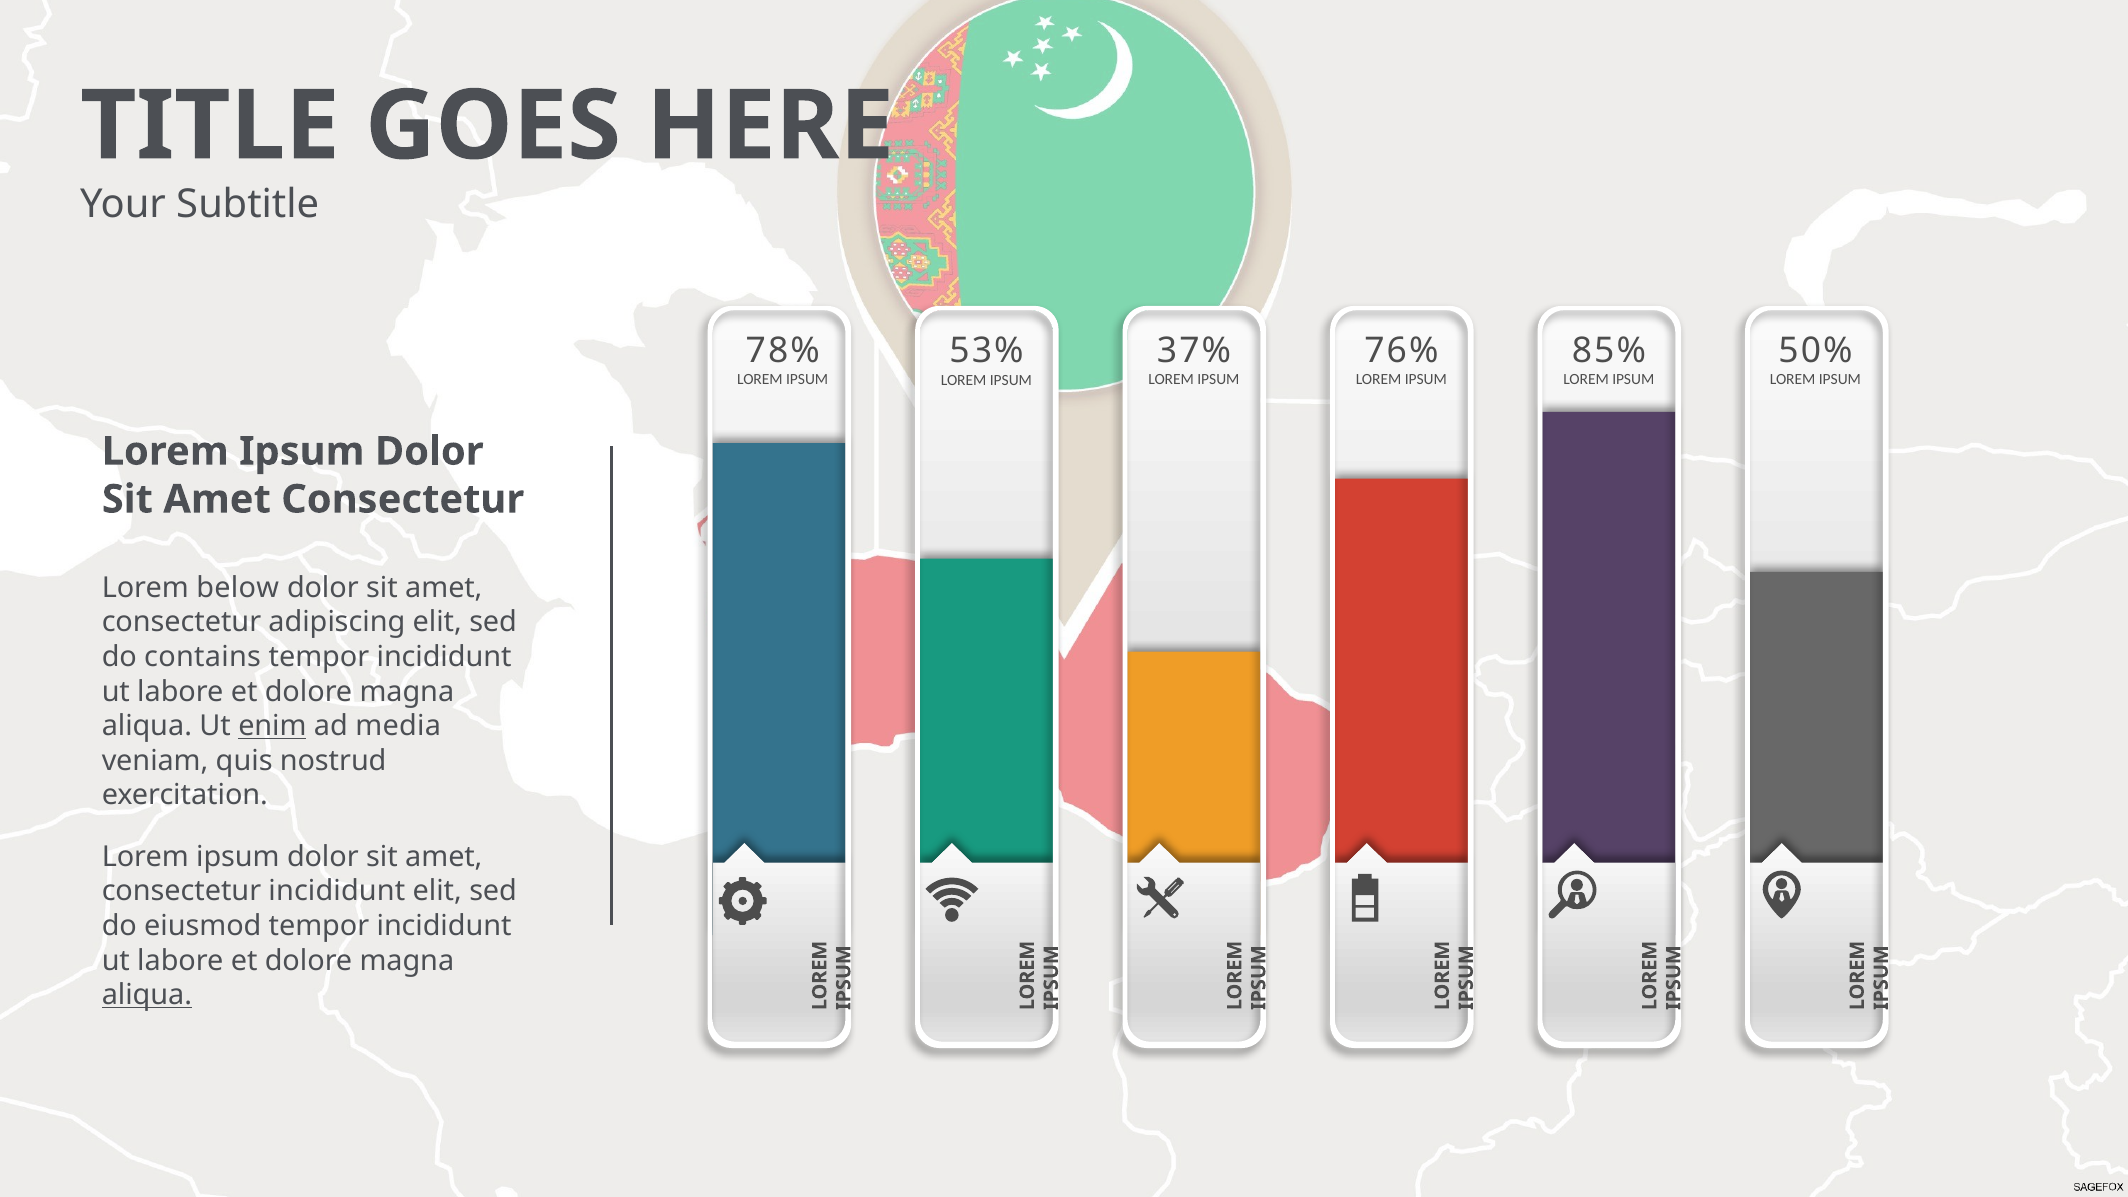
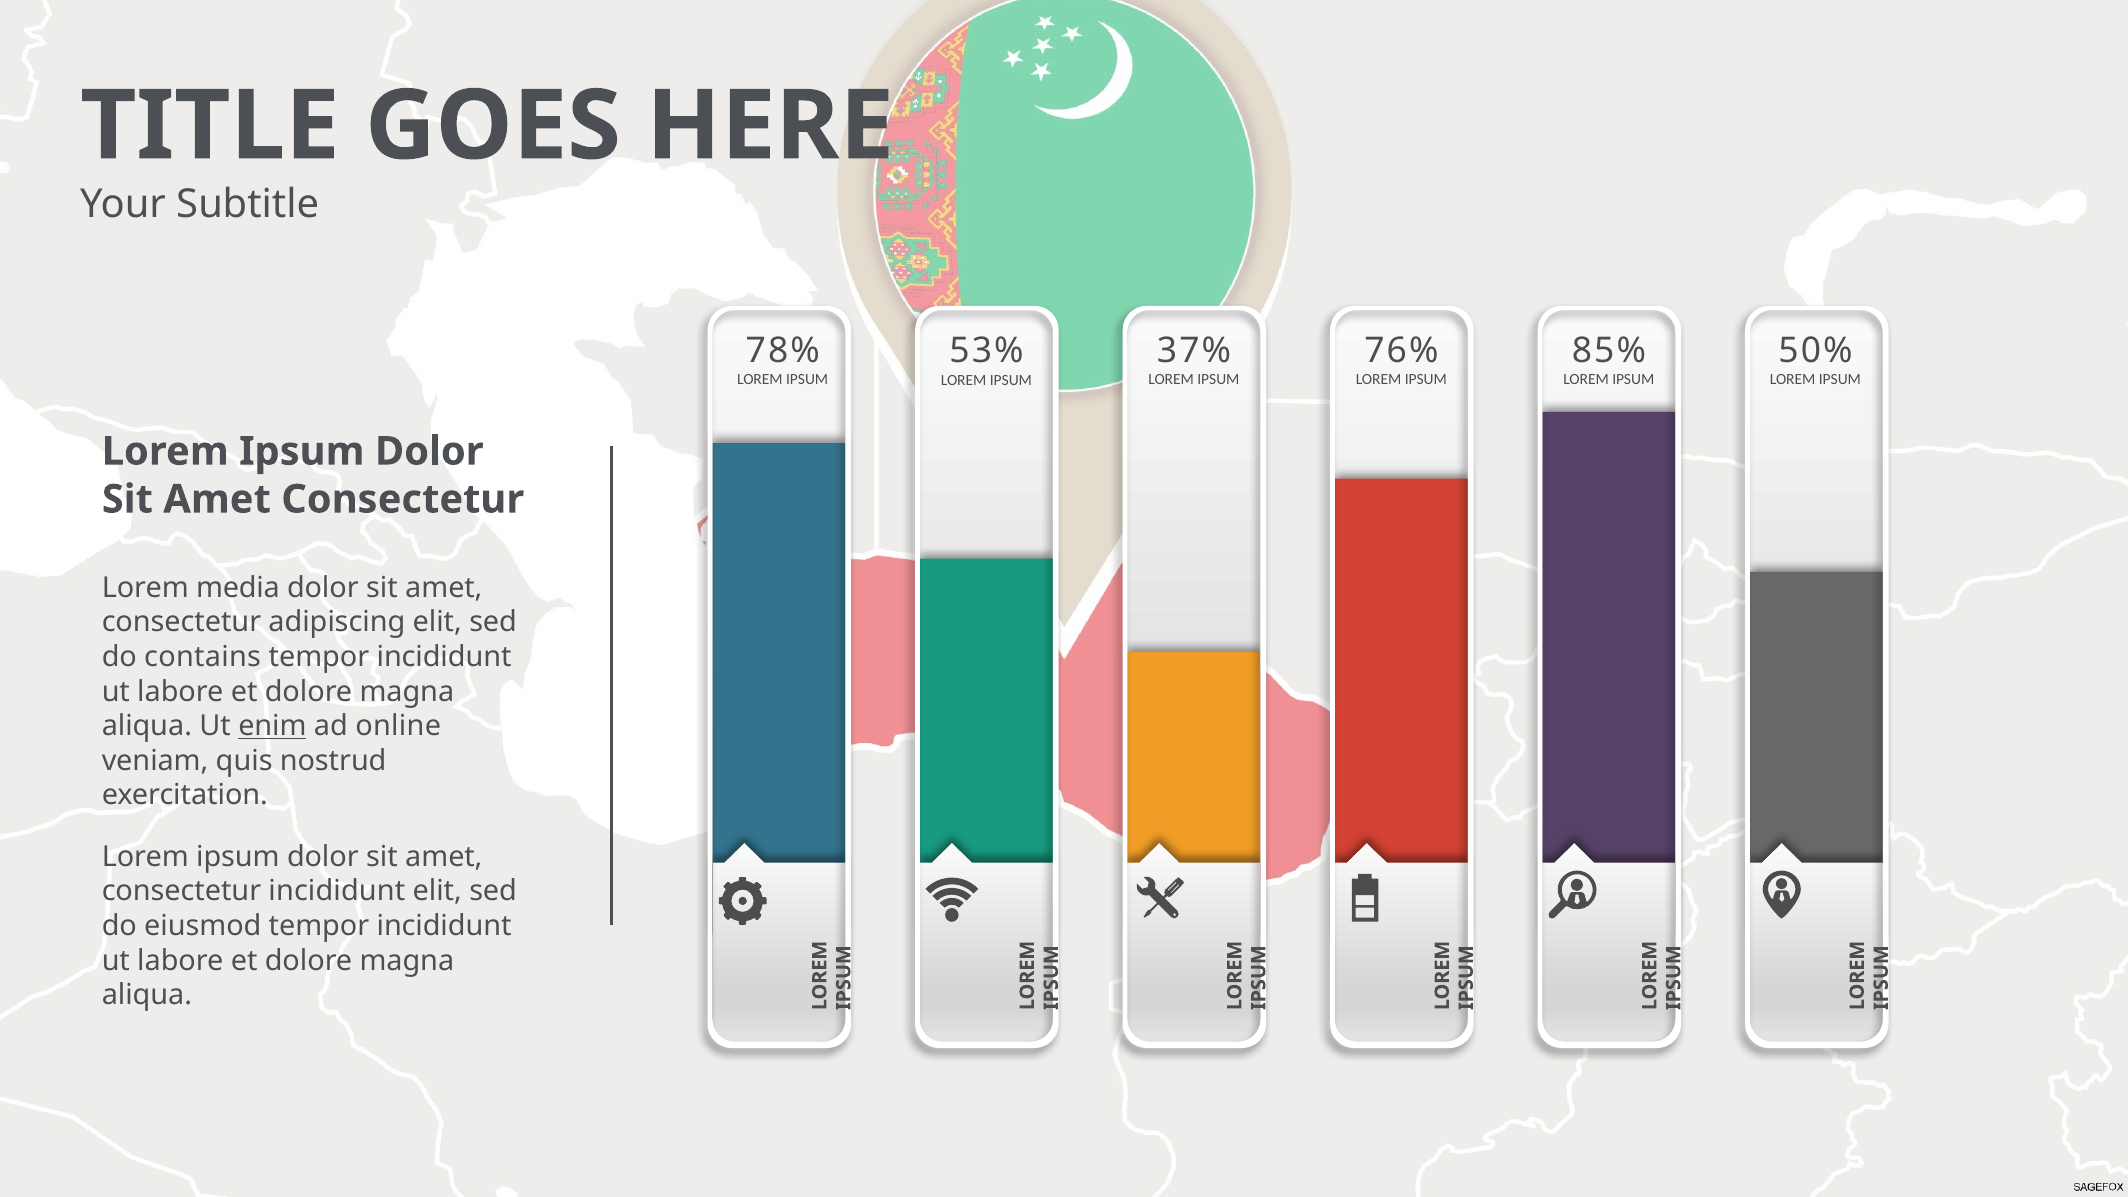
below: below -> media (238, 588)
media: media -> online (398, 726)
aliqua underline: present -> none (147, 995)
